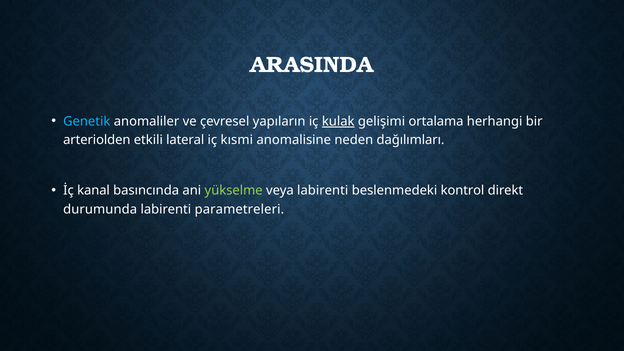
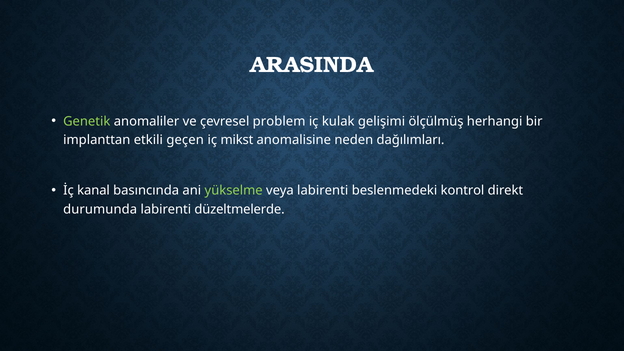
Genetik colour: light blue -> light green (87, 121)
yapıların: yapıların -> problem (279, 121)
kulak underline: present -> none (338, 121)
ortalama: ortalama -> ölçülmüş (436, 121)
arteriolden: arteriolden -> implanttan (97, 140)
lateral: lateral -> geçen (185, 140)
kısmi: kısmi -> mikst (237, 140)
parametreleri: parametreleri -> düzeltmelerde (240, 209)
